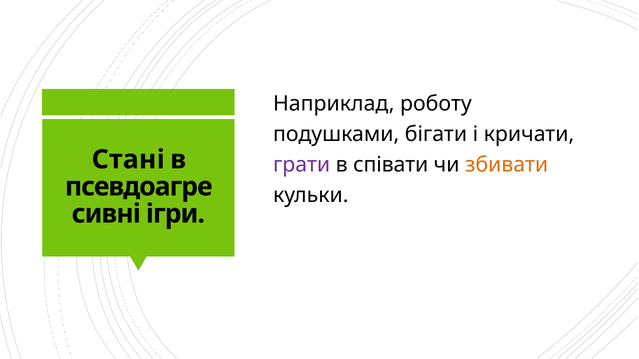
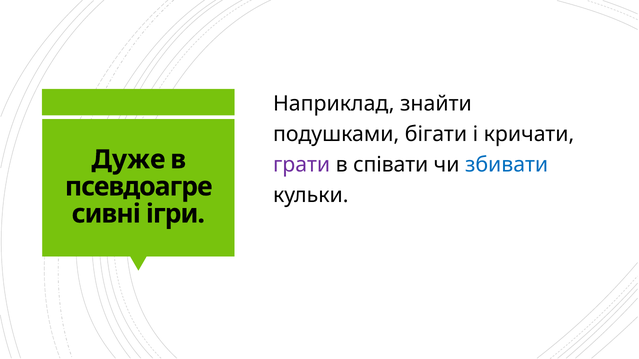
роботу: роботу -> знайти (436, 104)
Стані: Стані -> Дуже (128, 160)
збивати colour: orange -> blue (507, 165)
